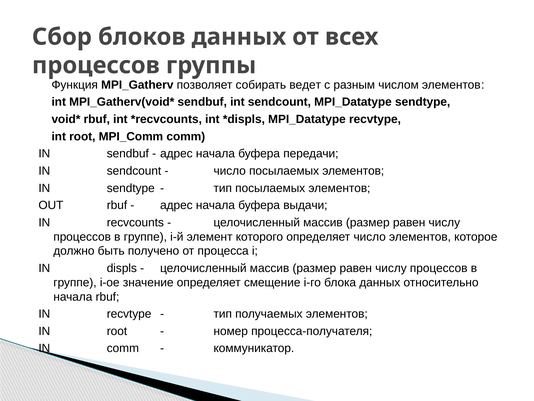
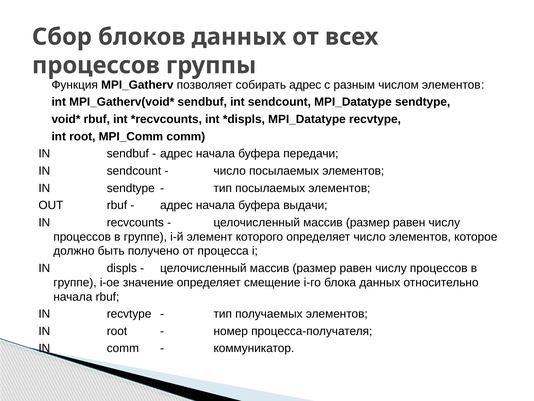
собирать ведет: ведет -> адрес (305, 85)
